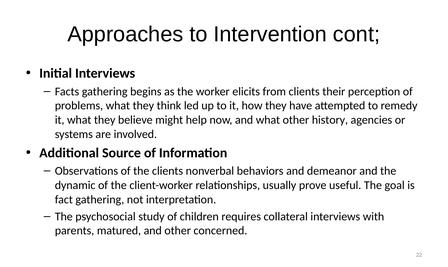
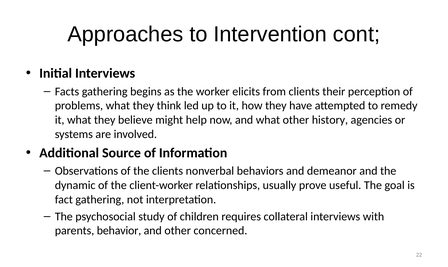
matured: matured -> behavior (119, 230)
